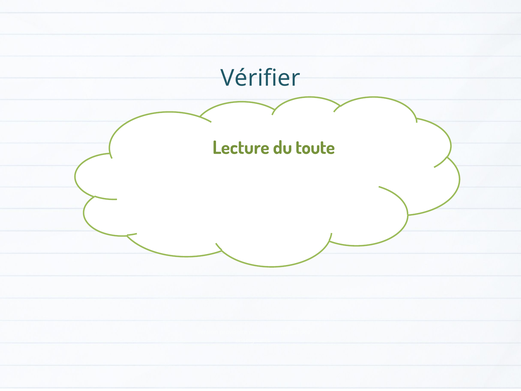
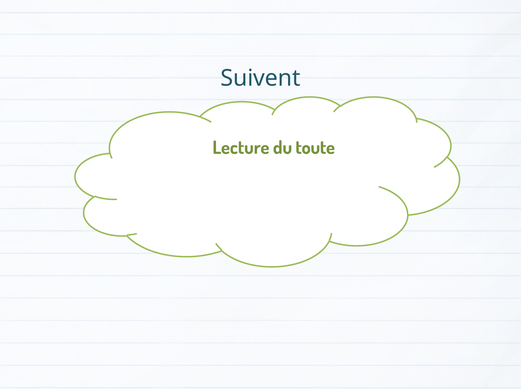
Vérifier: Vérifier -> Suivent (261, 78)
